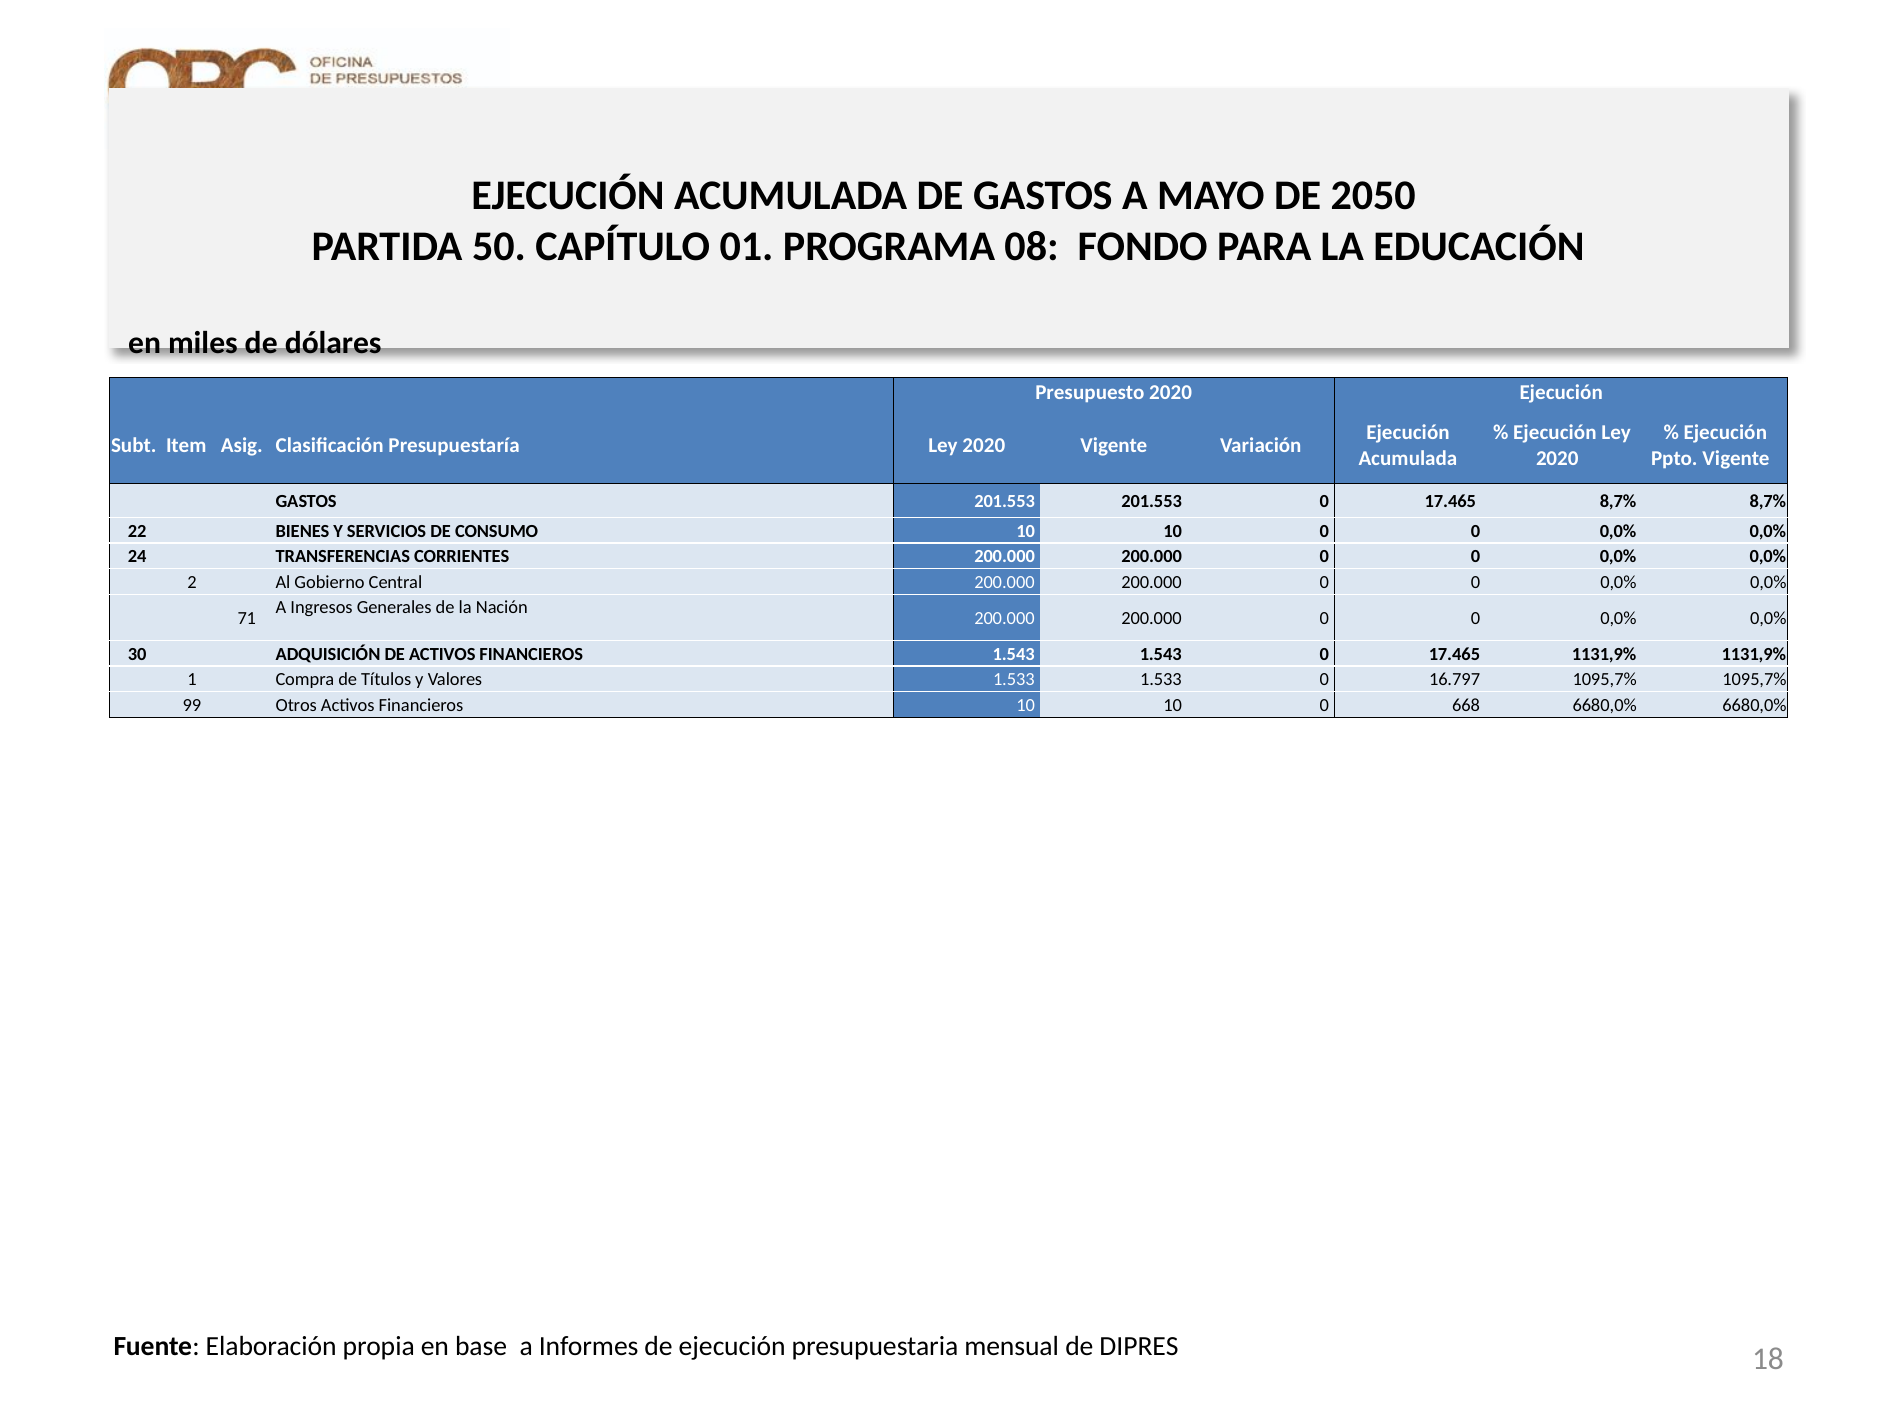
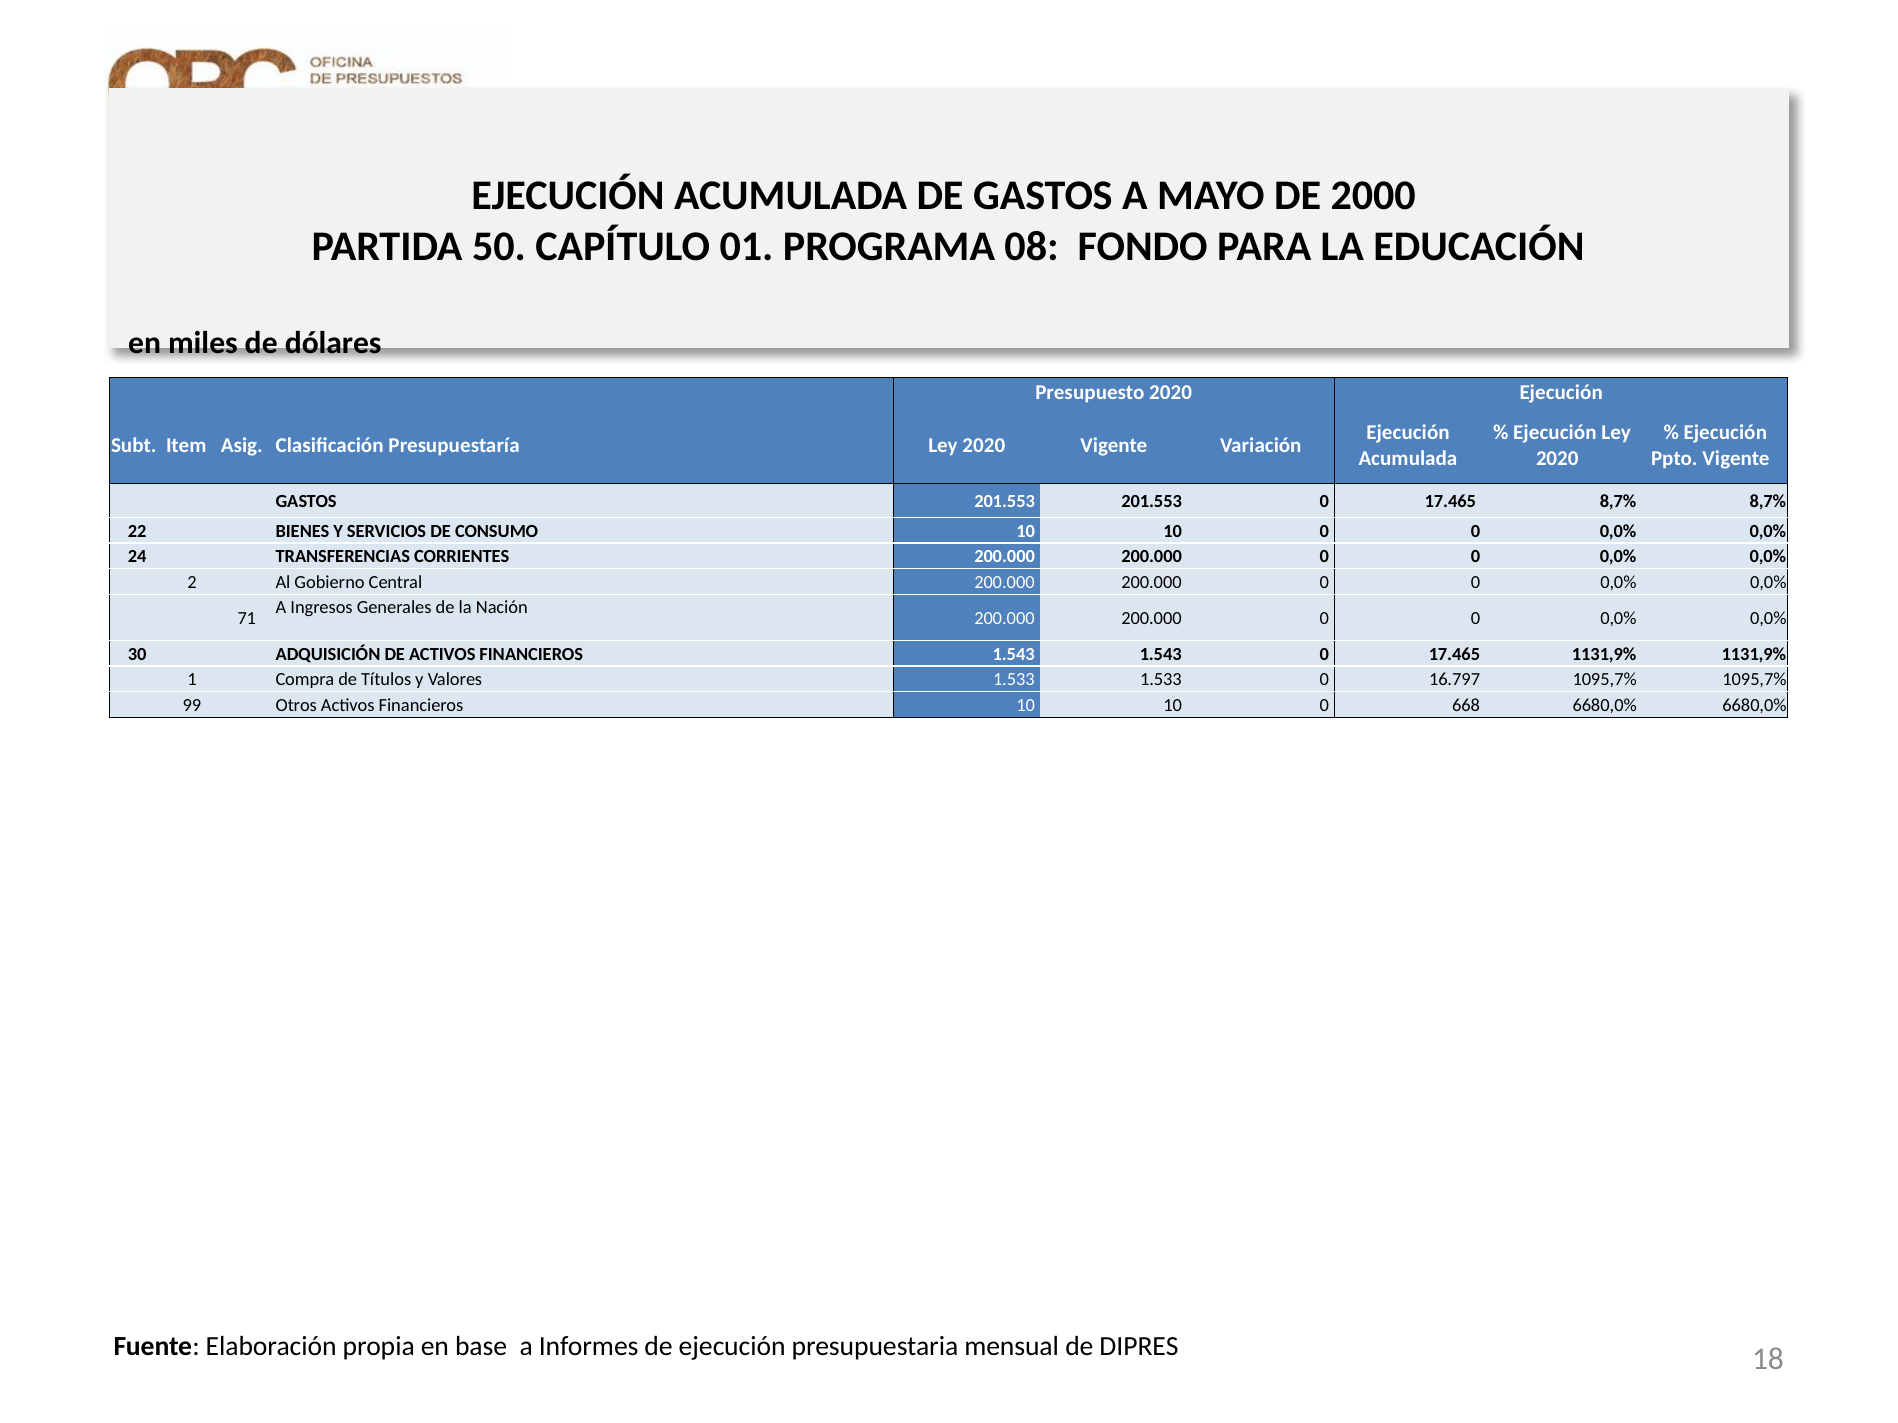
2050: 2050 -> 2000 (1373, 196)
